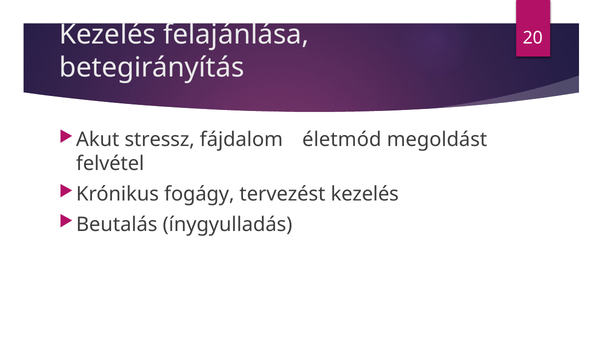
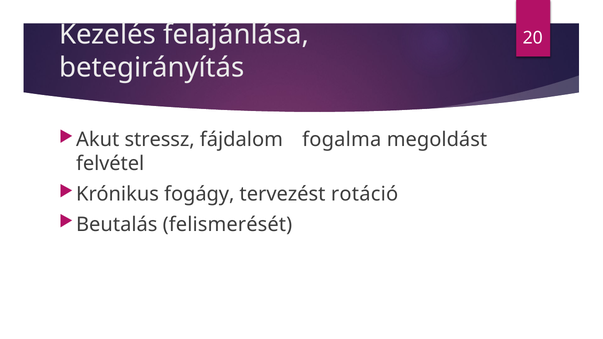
életmód: életmód -> fogalma (342, 140)
tervezést kezelés: kezelés -> rotáció (365, 194)
ínygyulladás: ínygyulladás -> felismerését (227, 225)
